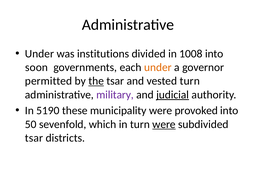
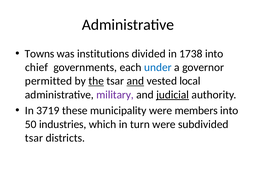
Under: Under -> Towns (40, 54)
1008: 1008 -> 1738 (191, 54)
soon: soon -> chief (37, 67)
under colour: orange -> blue (158, 67)
and underline: none -> present (135, 81)
vested turn: turn -> local (190, 81)
5190: 5190 -> 3719 (48, 111)
provoked: provoked -> members (196, 111)
sevenfold: sevenfold -> industries (63, 124)
were underline: present -> none (164, 124)
